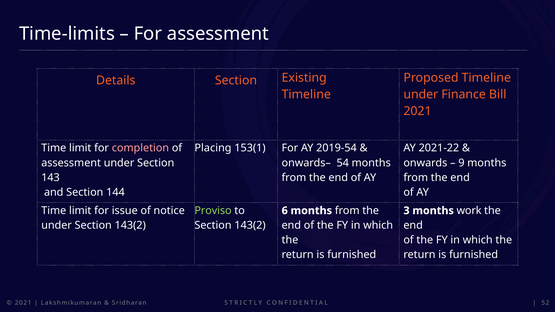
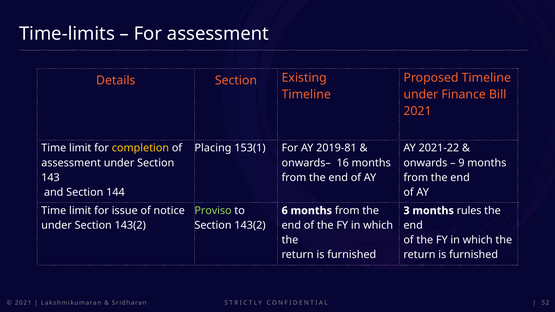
completion colour: pink -> yellow (140, 148)
2019-54: 2019-54 -> 2019-81 (336, 148)
54: 54 -> 16 (343, 163)
work: work -> rules (469, 211)
